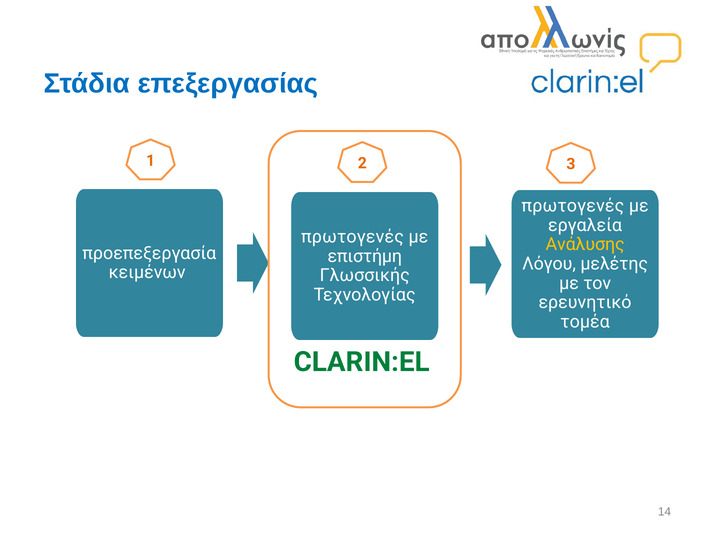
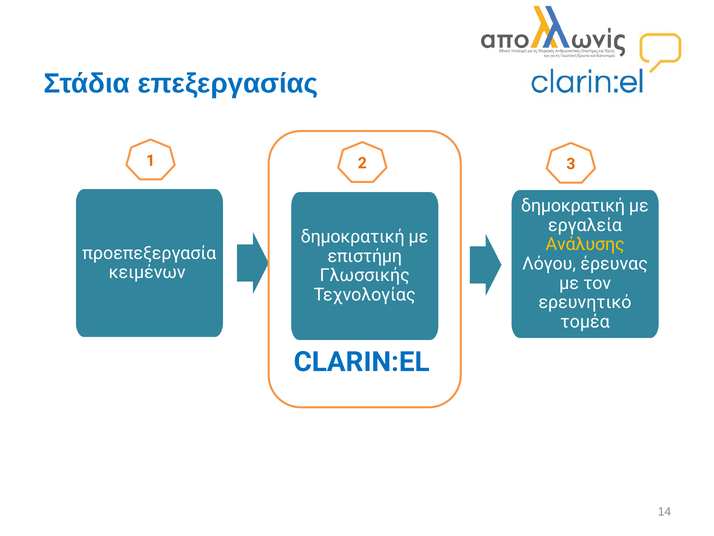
πρωτογενές: πρωτογενές -> δημοκρατική (573, 206)
πρωτογενές: πρωτογενές -> δημοκρατική (353, 237)
μελέτης: μελέτης -> έρευνας (614, 264)
CLARIN:EL colour: green -> blue (362, 362)
